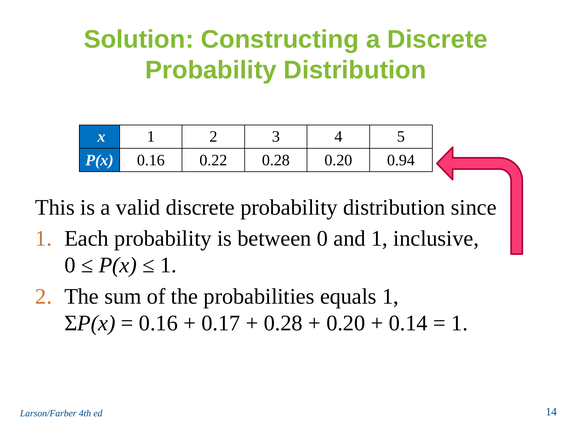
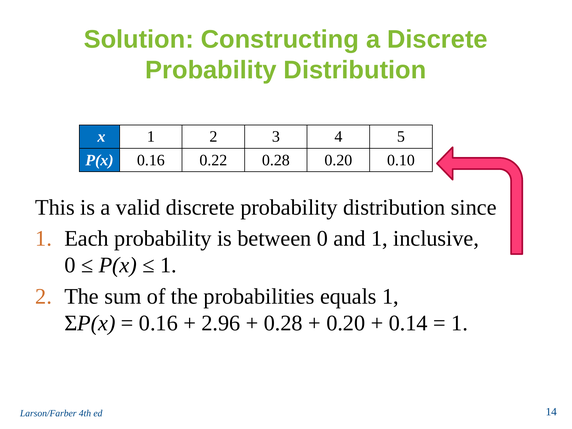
0.94: 0.94 -> 0.10 (401, 160)
0.17: 0.17 -> 2.96 (221, 323)
